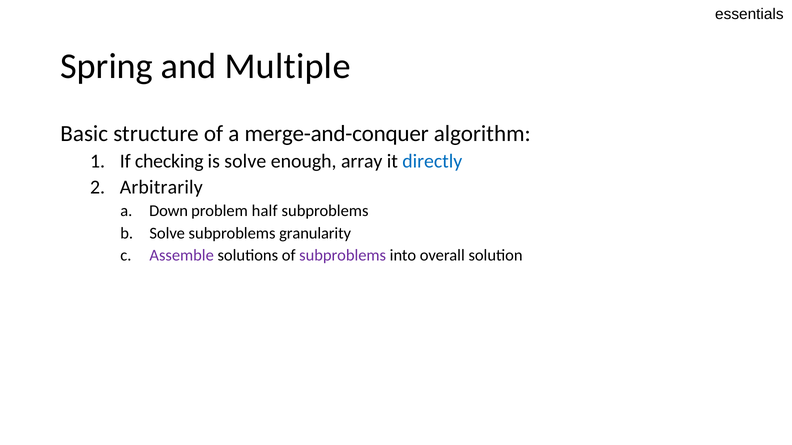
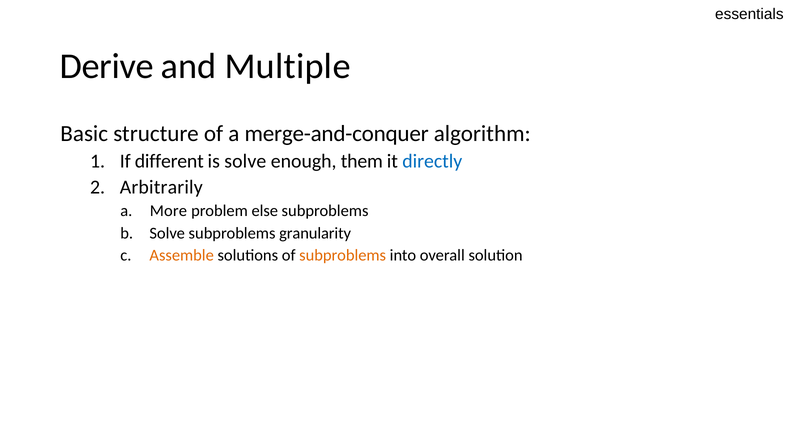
Spring: Spring -> Derive (107, 67)
checking: checking -> different (169, 161)
array: array -> them (362, 161)
Down: Down -> More (168, 211)
half: half -> else (265, 211)
Assemble colour: purple -> orange (182, 256)
subproblems colour: purple -> orange (343, 256)
